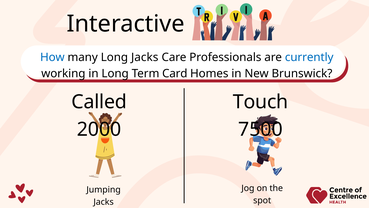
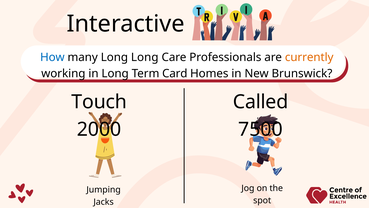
Long Jacks: Jacks -> Long (145, 57)
currently colour: blue -> orange (309, 57)
Called: Called -> Touch (99, 102)
Touch: Touch -> Called (261, 102)
